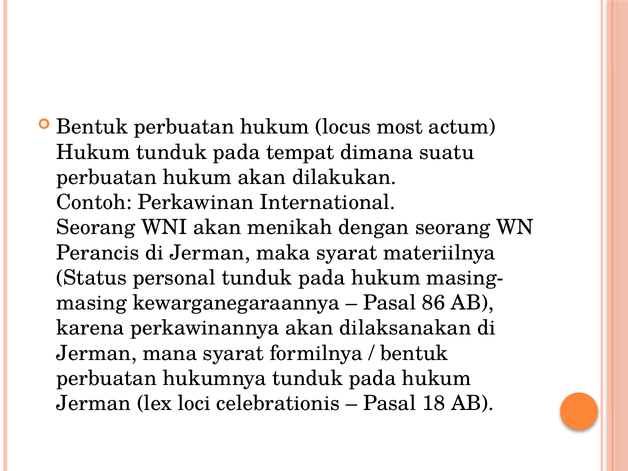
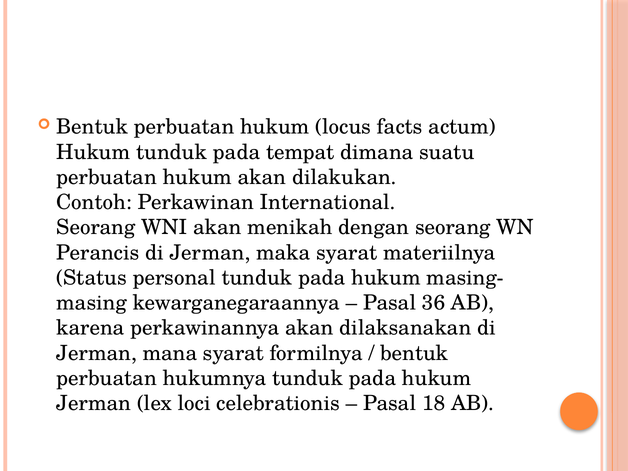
most: most -> facts (400, 127)
86: 86 -> 36 (434, 303)
